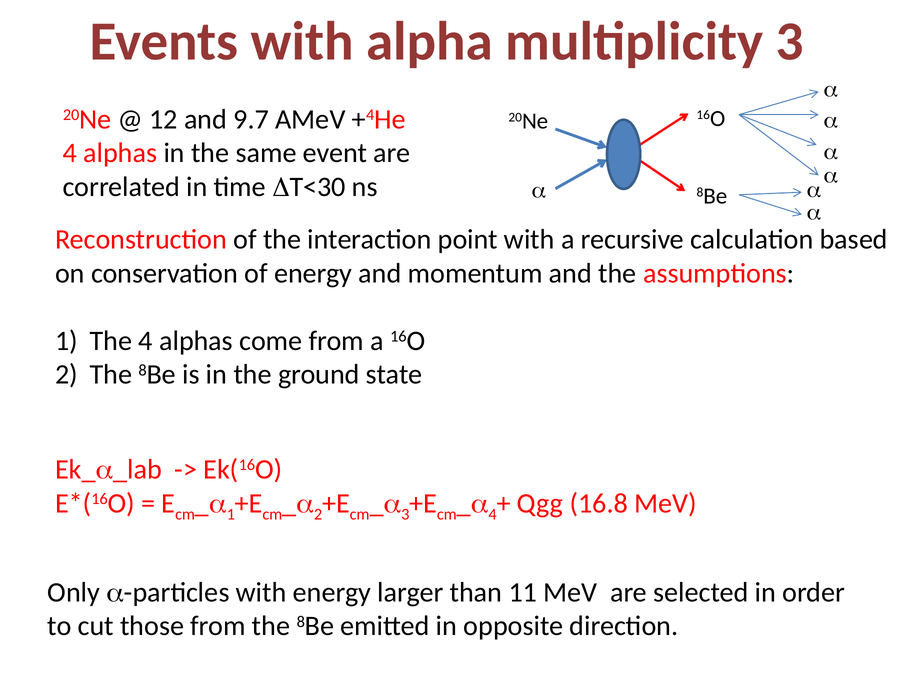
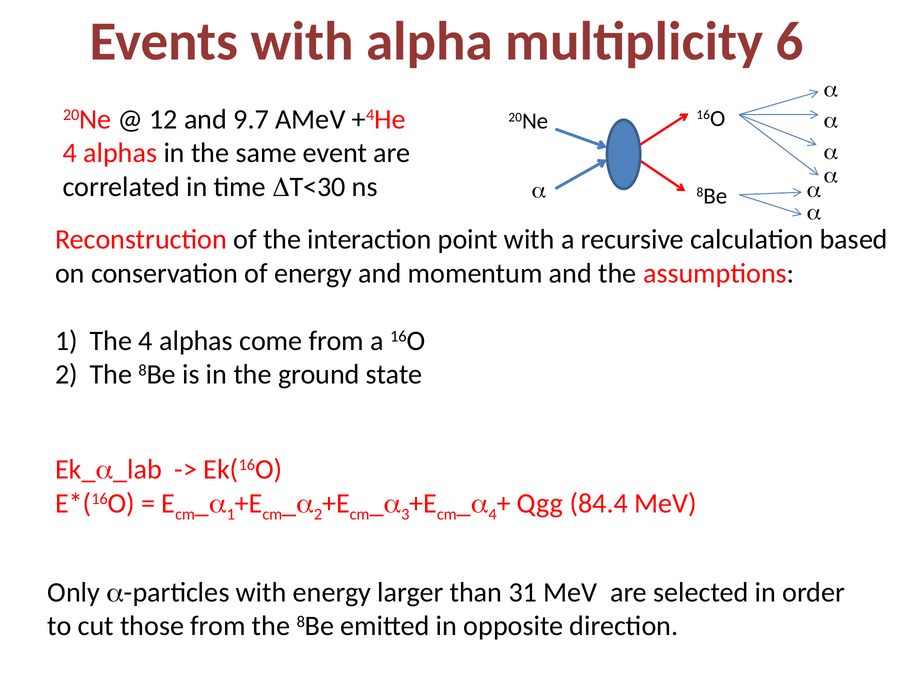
multiplicity 3: 3 -> 6 (790, 41)
16.8: 16.8 -> 84.4 (599, 503)
11: 11 -> 31 (523, 592)
